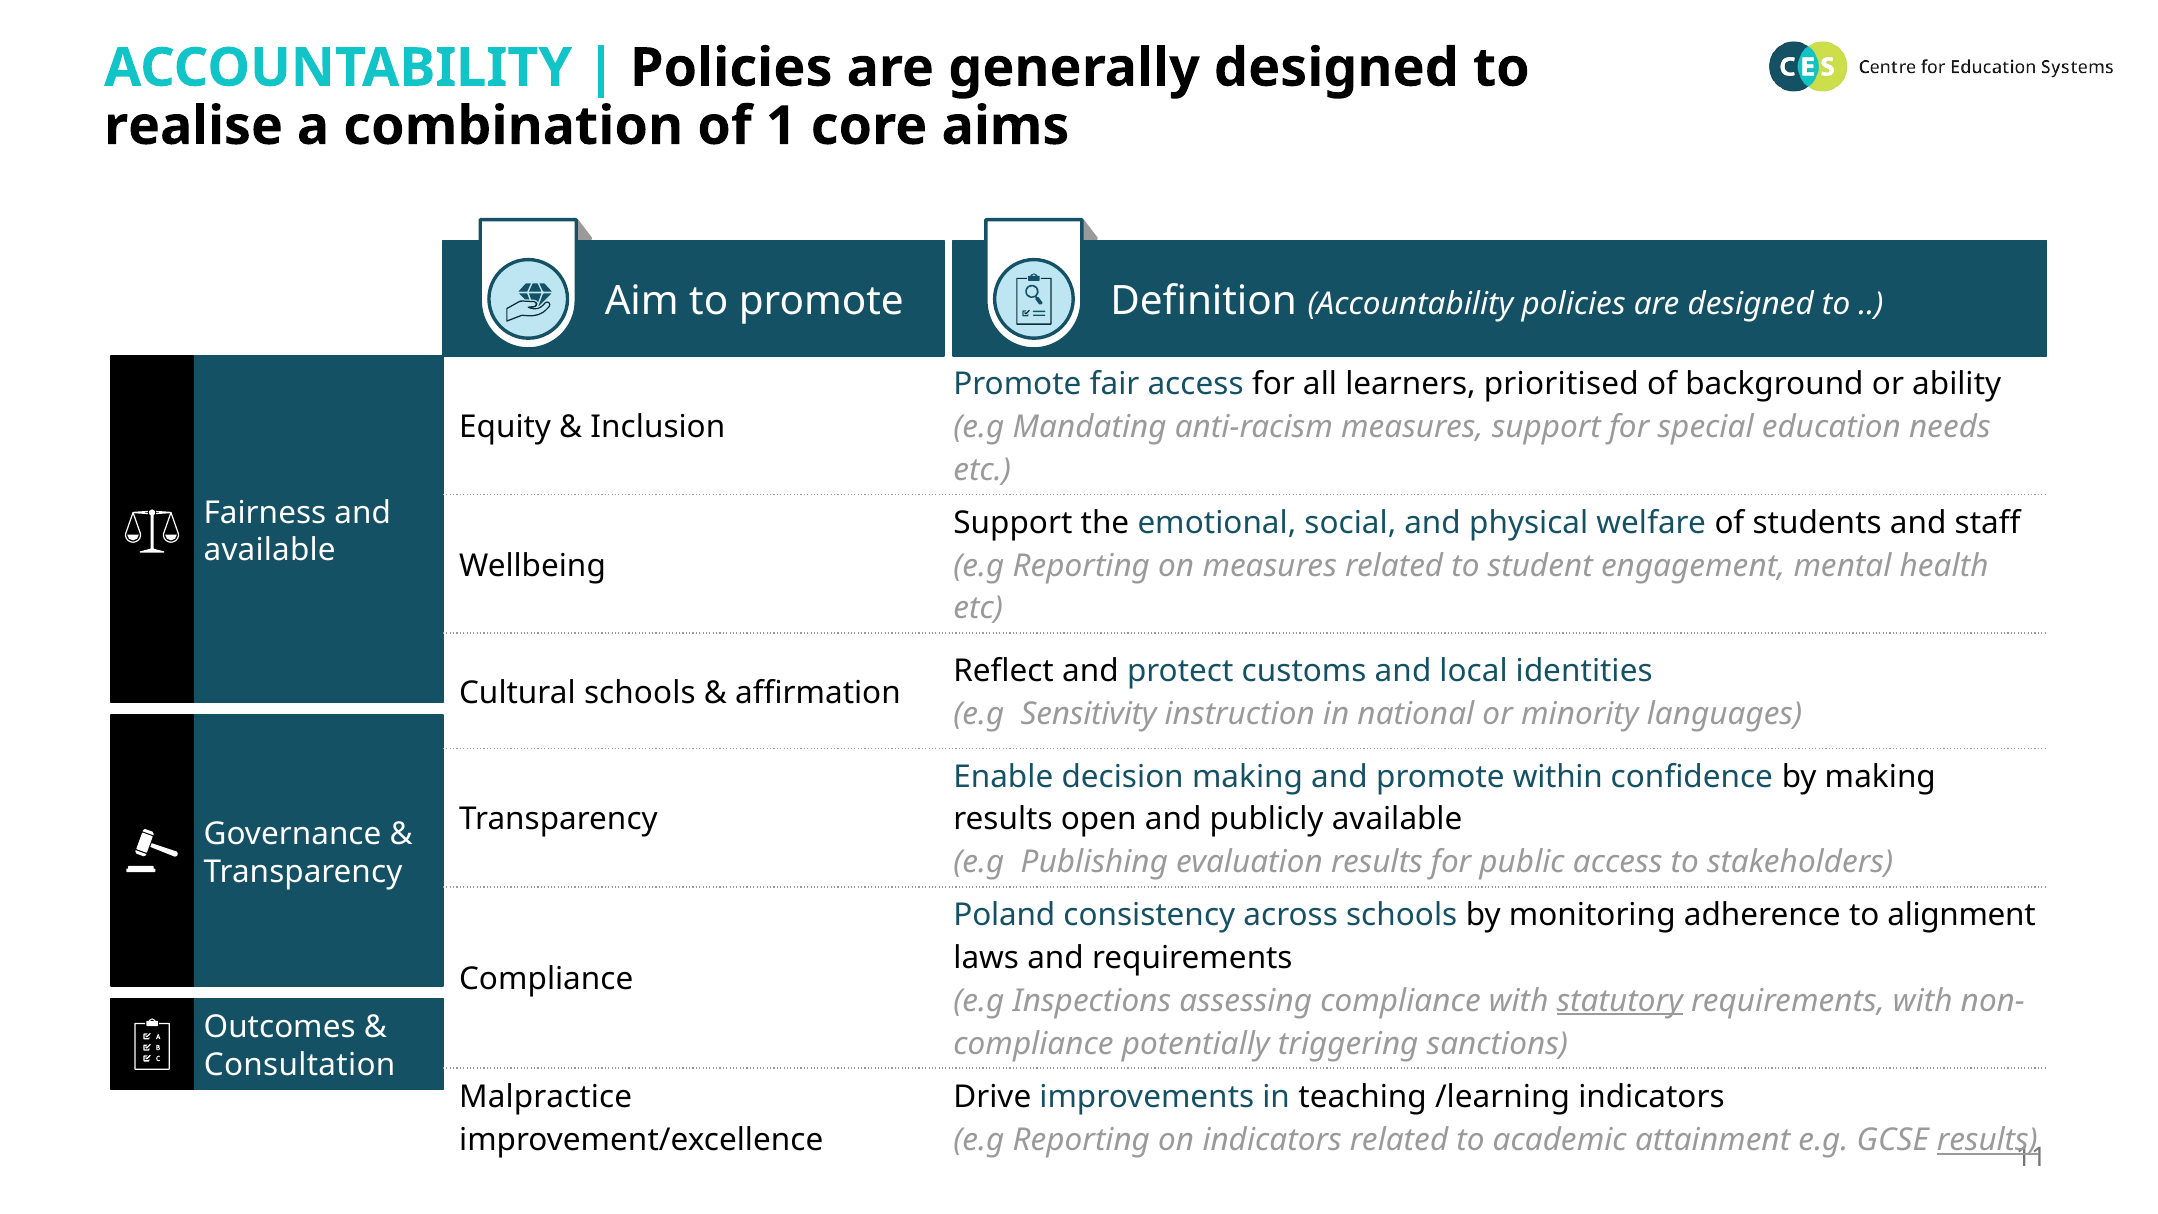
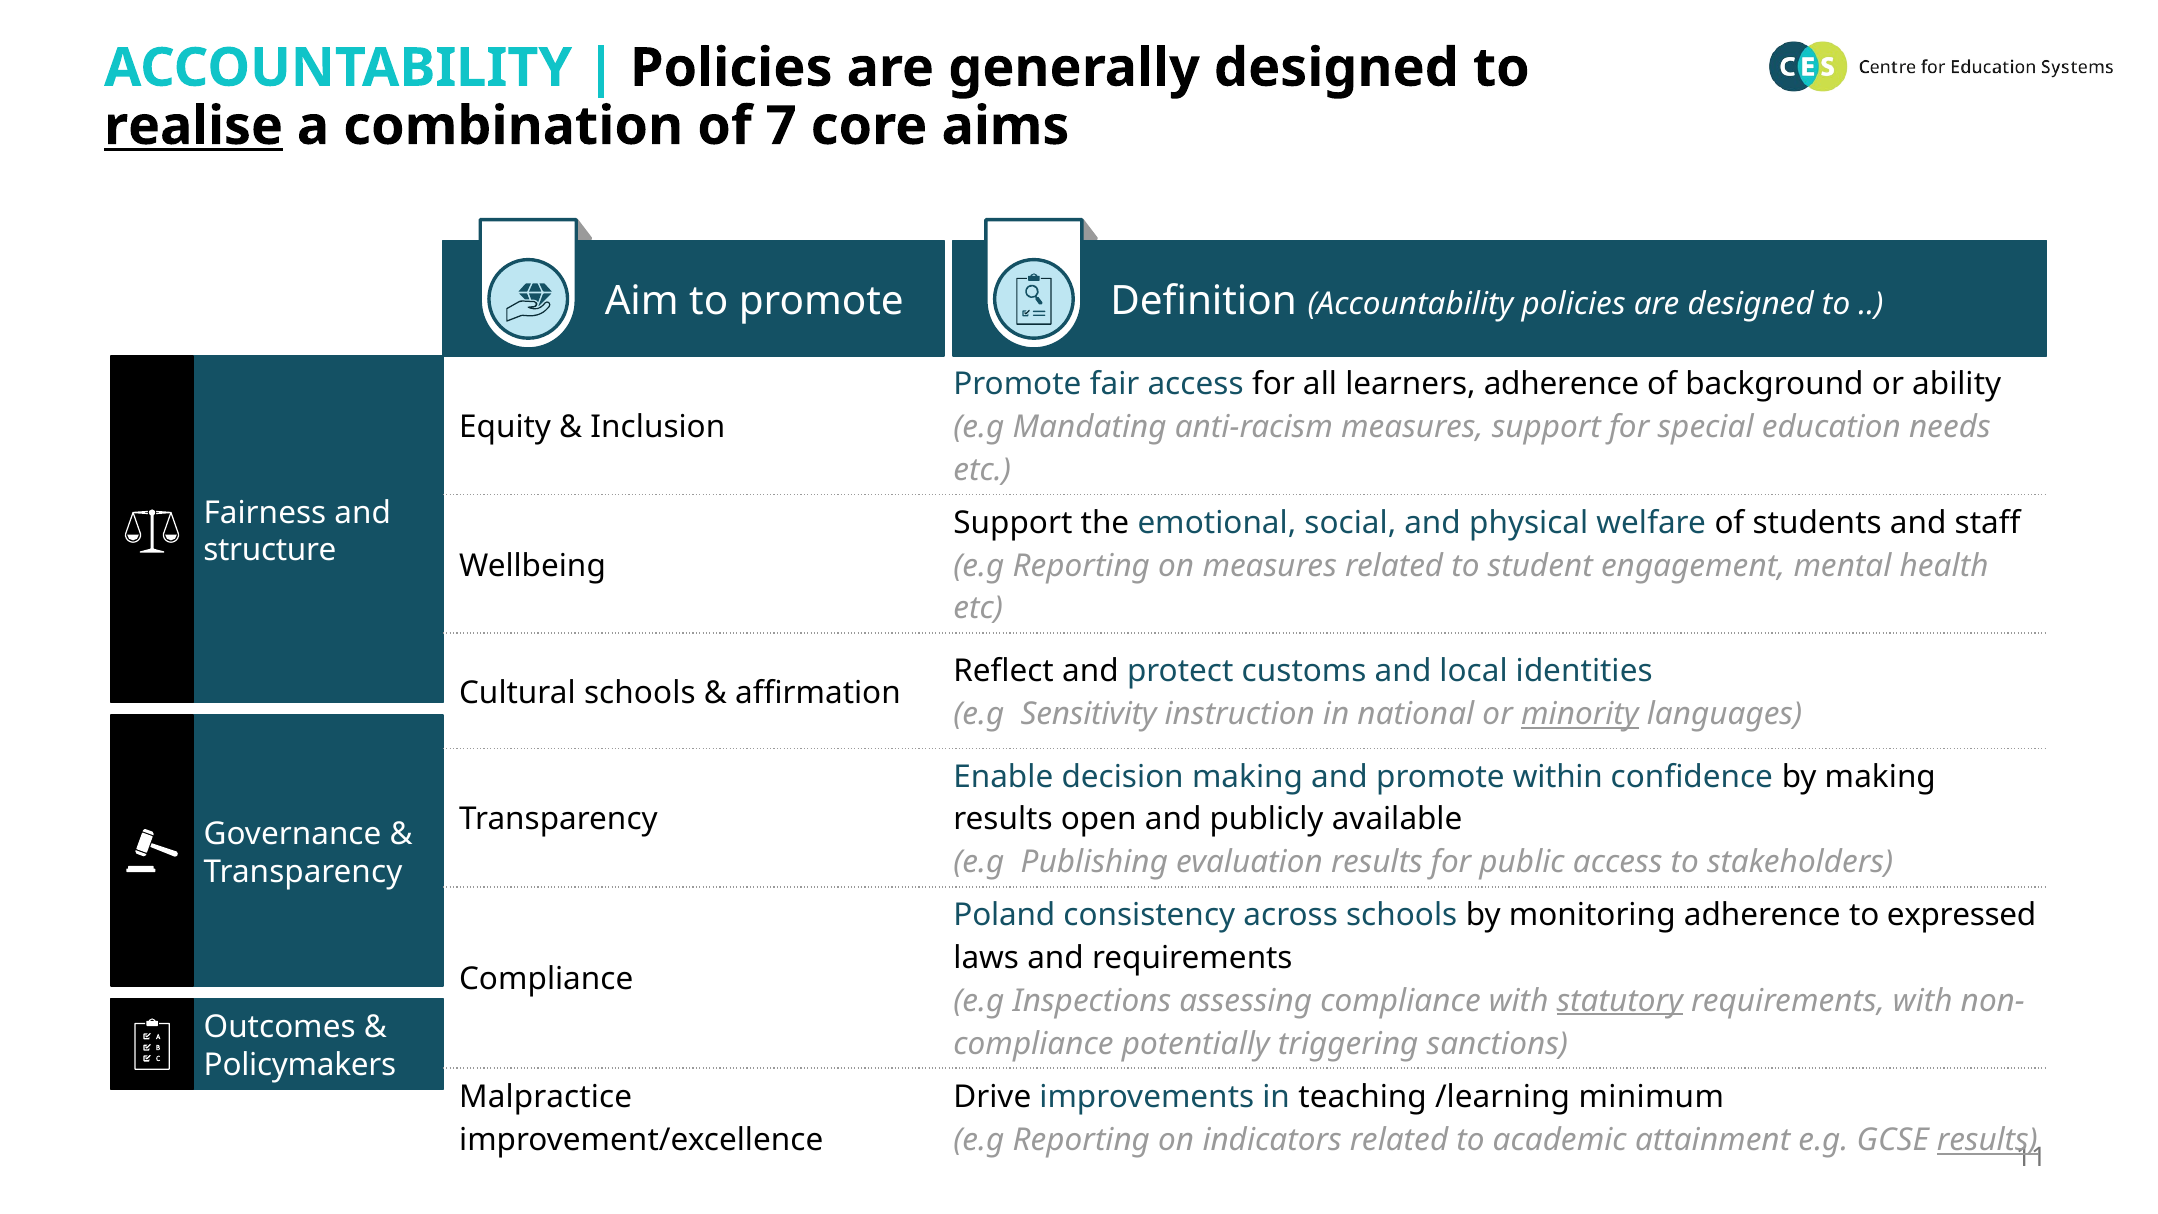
realise underline: none -> present (194, 126)
1: 1 -> 7 (781, 126)
learners prioritised: prioritised -> adherence (1562, 384)
available: available -> structure (270, 550)
minority underline: none -> present (1580, 714)
alignment: alignment -> expressed (1962, 915)
Consultation: Consultation -> Policymakers (300, 1065)
/learning indicators: indicators -> minimum (1651, 1097)
